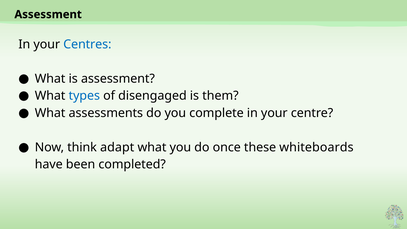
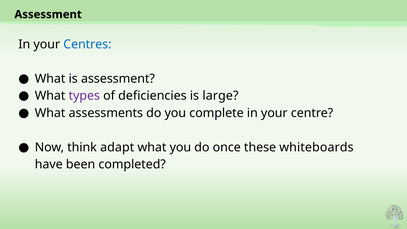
types colour: blue -> purple (84, 96)
disengaged: disengaged -> deficiencies (152, 96)
them: them -> large (220, 96)
